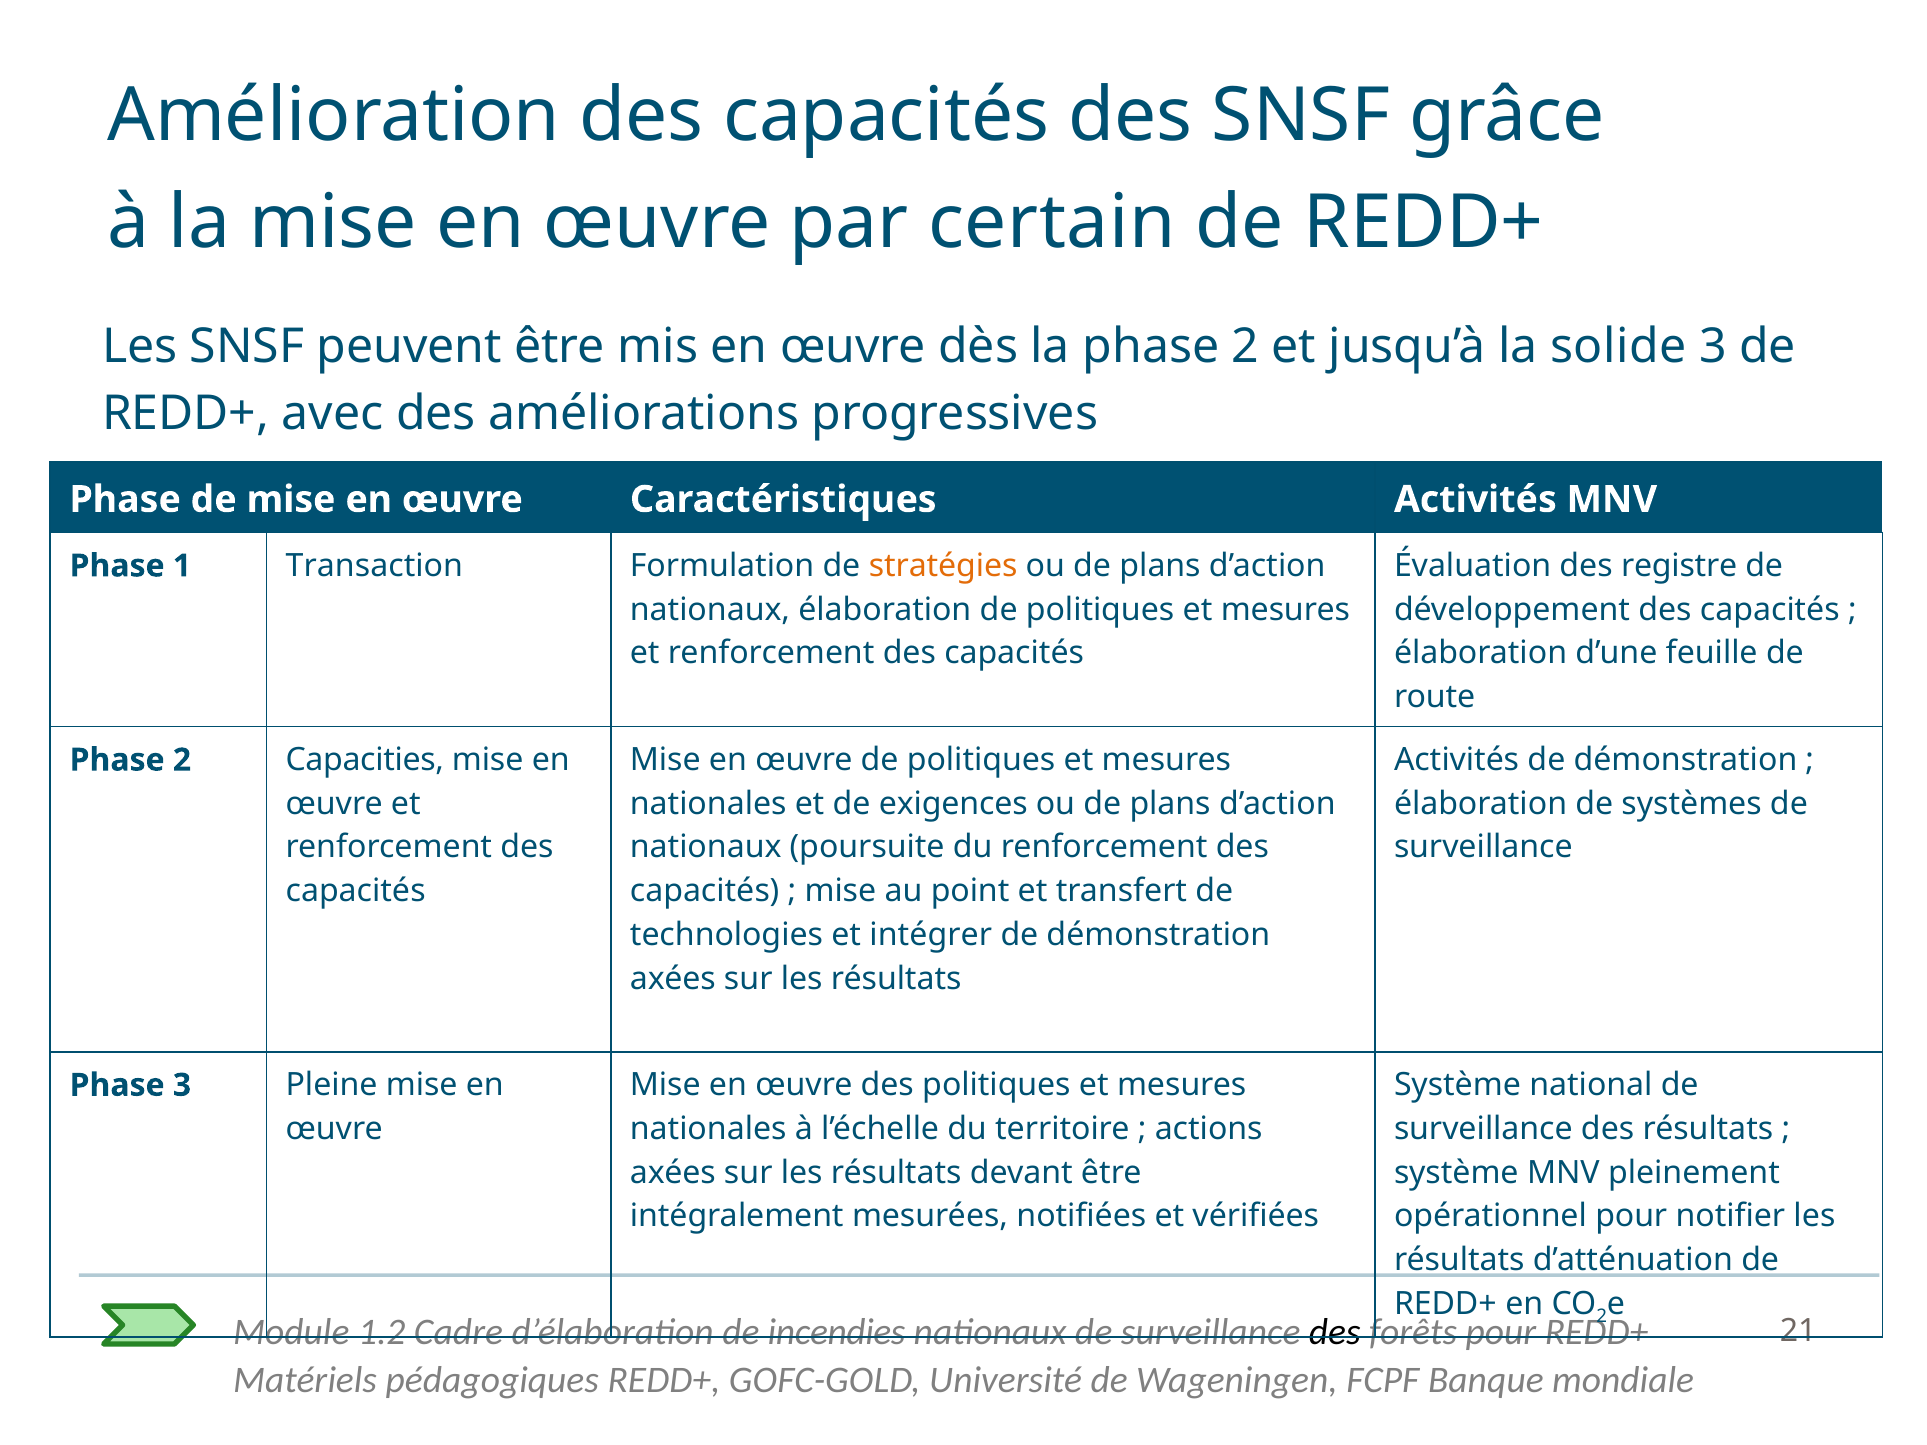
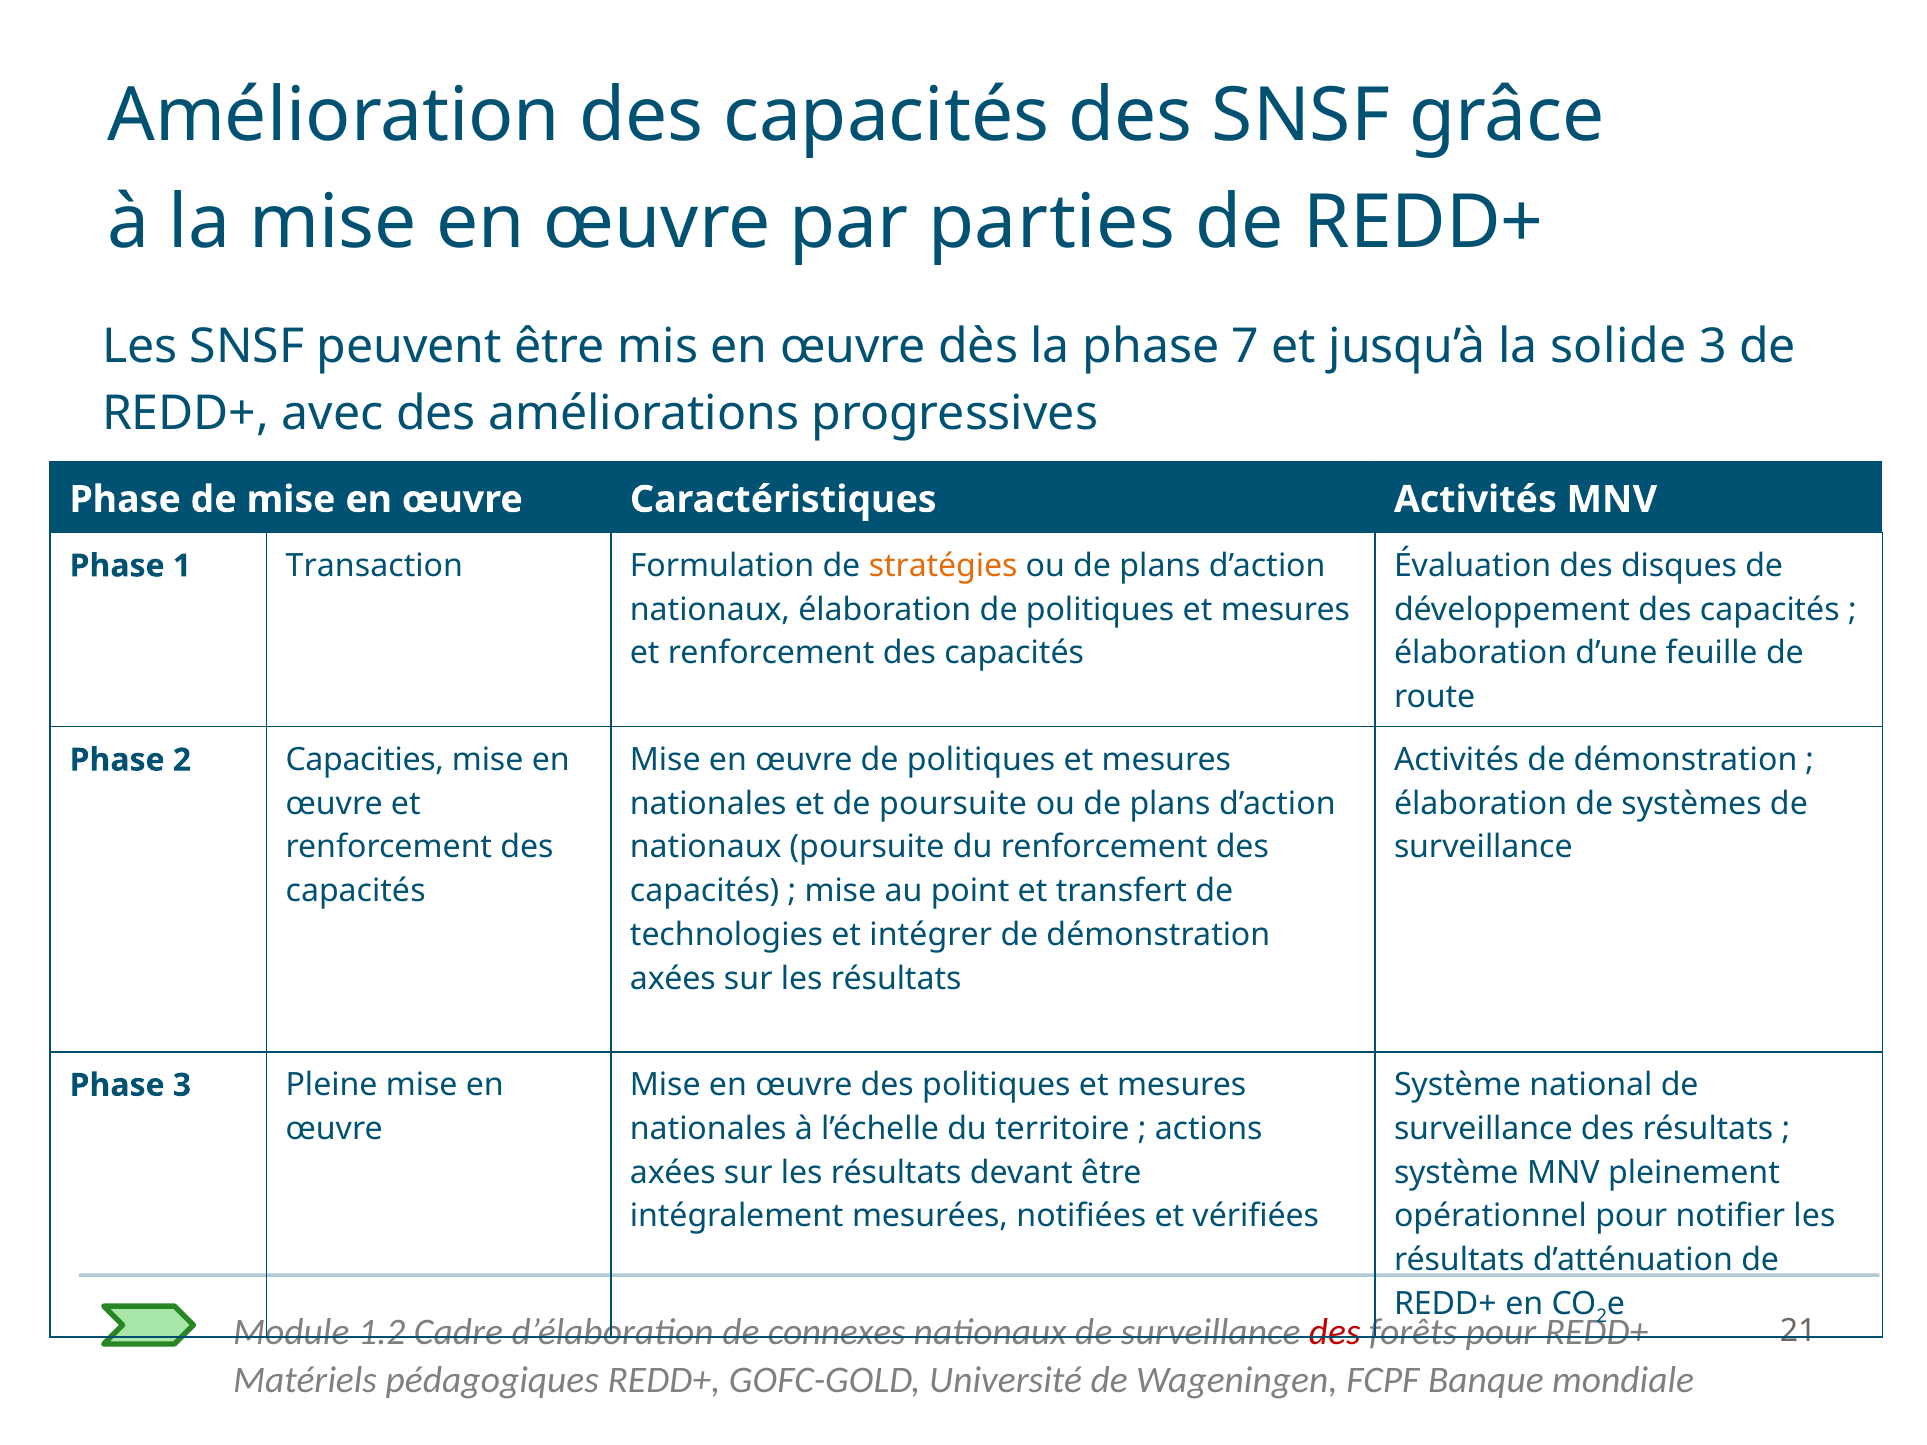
certain: certain -> parties (1052, 223)
la phase 2: 2 -> 7 (1245, 347)
registre: registre -> disques (1679, 566)
de exigences: exigences -> poursuite (953, 804)
incendies: incendies -> connexes (837, 1332)
des colour: black -> red (1335, 1332)
